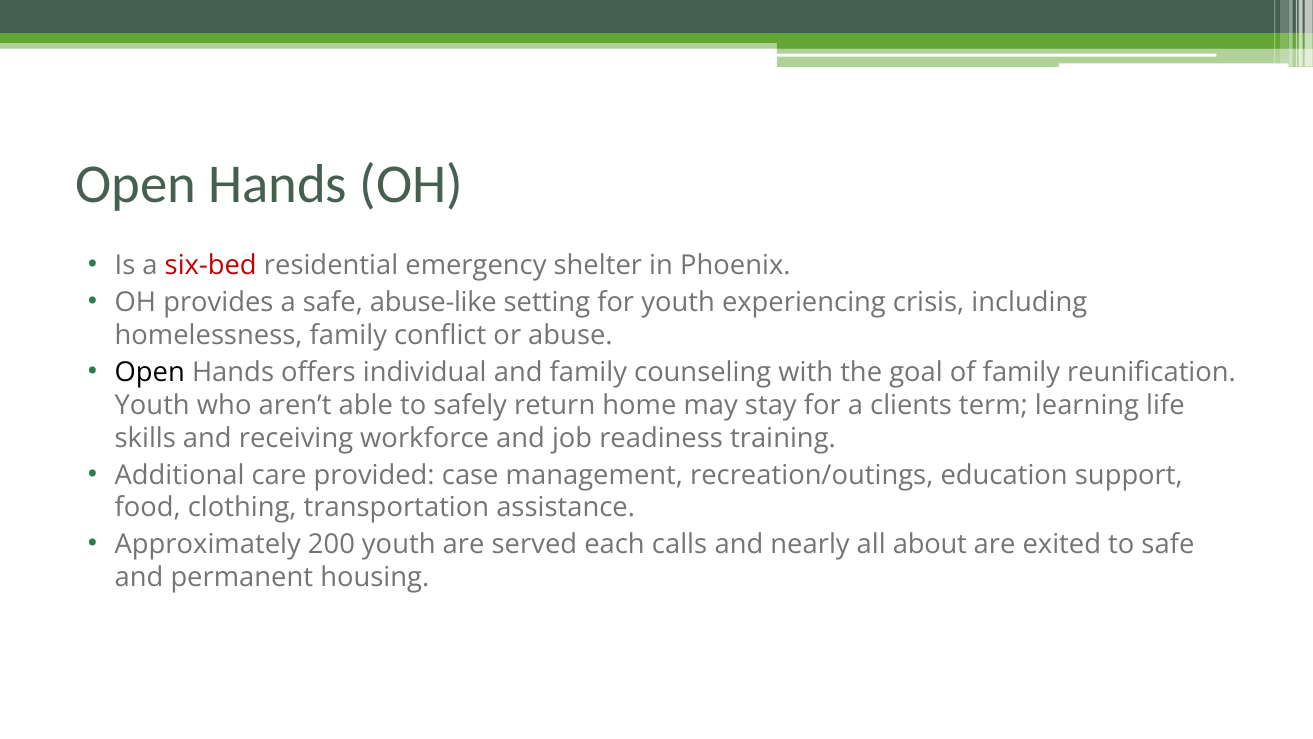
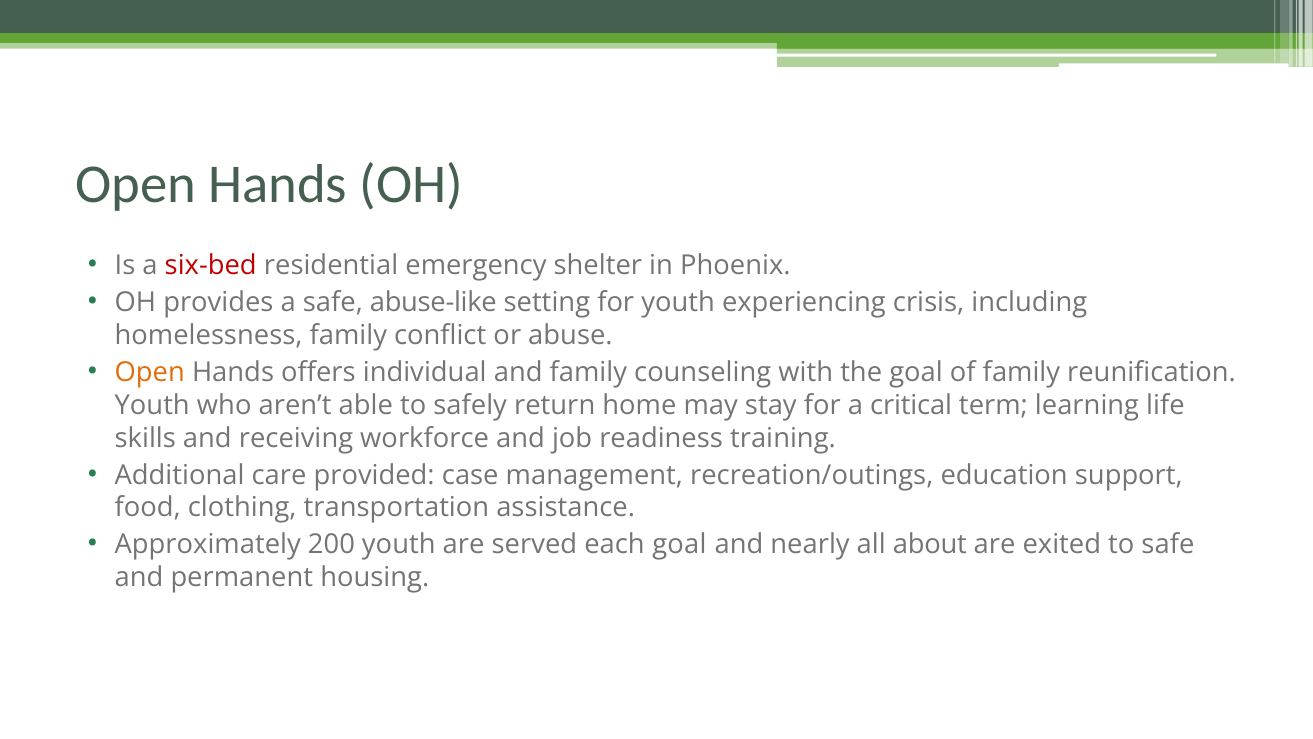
Open colour: black -> orange (150, 372)
clients: clients -> critical (911, 405)
each calls: calls -> goal (679, 545)
